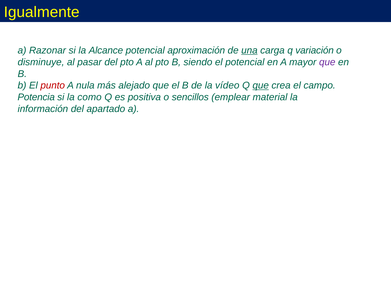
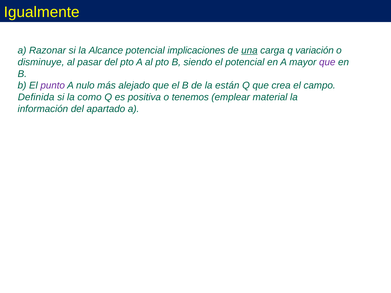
aproximación: aproximación -> implicaciones (196, 50)
punto colour: red -> purple (53, 86)
nula: nula -> nulo (85, 86)
vídeo: vídeo -> están (227, 86)
que underline: present -> none (261, 86)
Potencia: Potencia -> Definida (36, 97)
sencillos: sencillos -> tenemos (190, 97)
